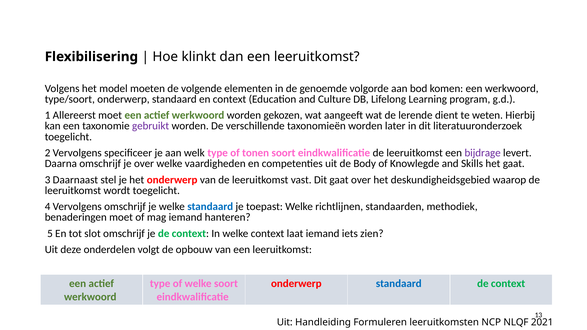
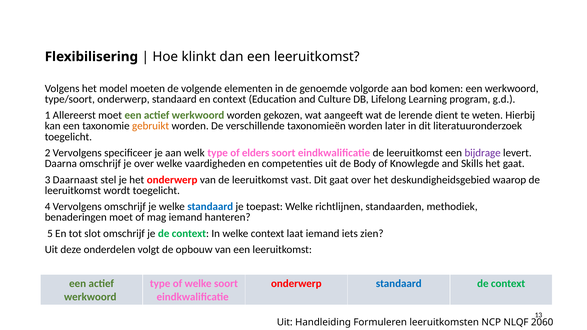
gebruikt colour: purple -> orange (151, 126)
tonen: tonen -> elders (256, 153)
2021: 2021 -> 2060 (542, 322)
